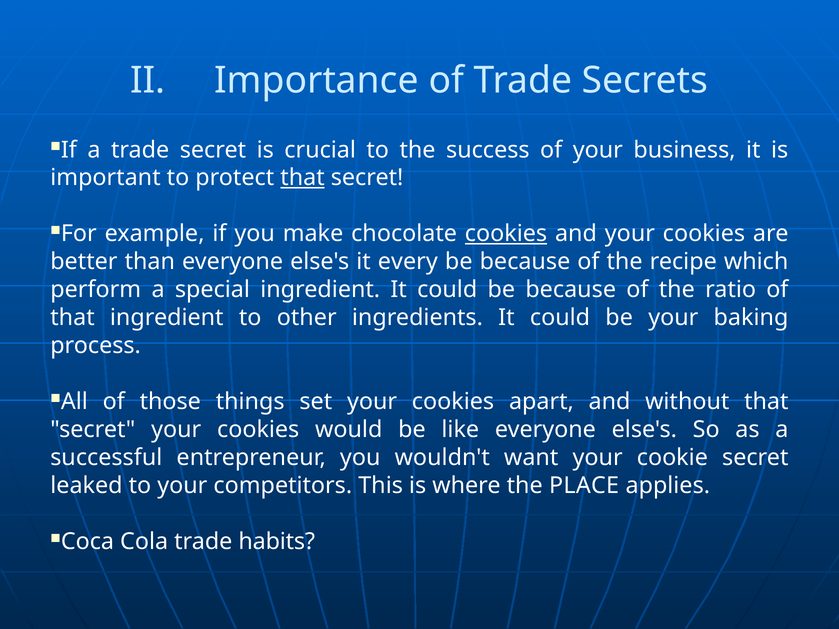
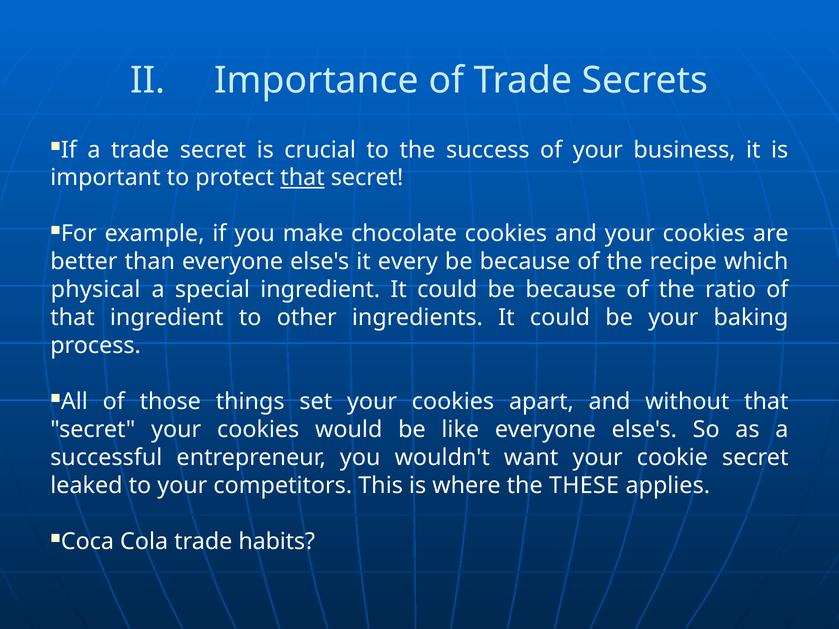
cookies underline: present -> none (506, 234)
perform: perform -> physical (96, 290)
PLACE: PLACE -> THESE (584, 486)
